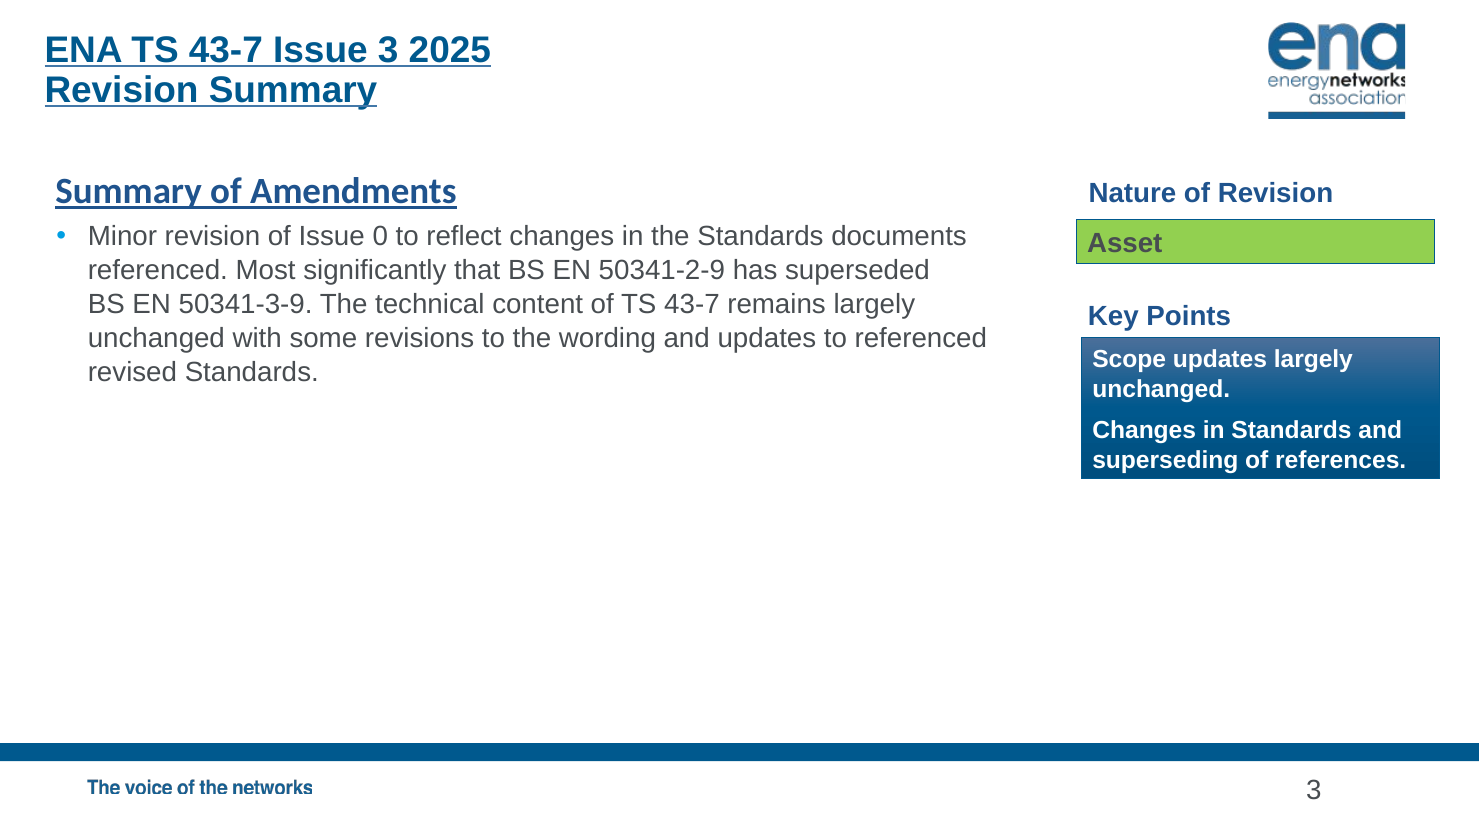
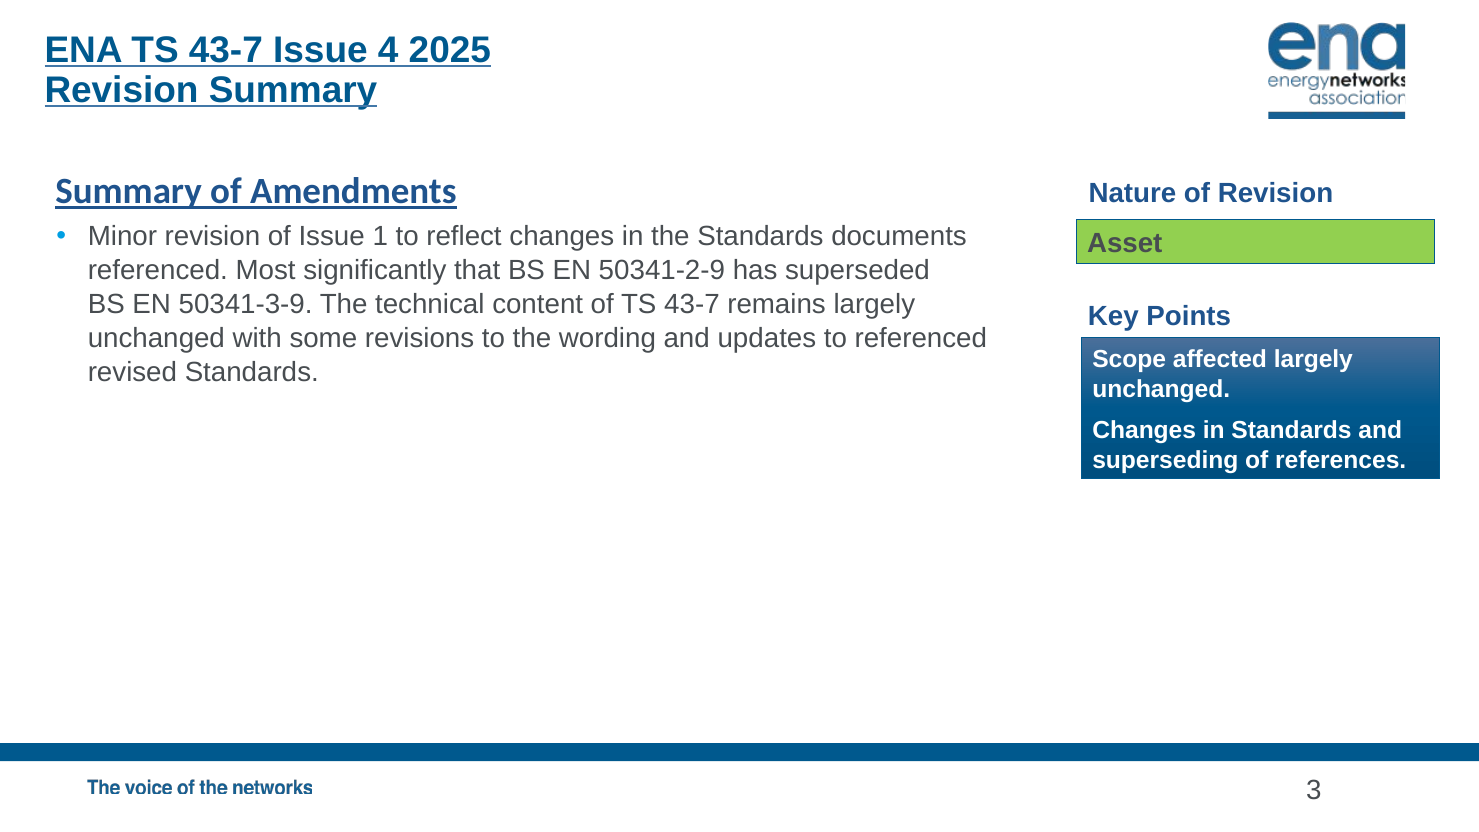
Issue 3: 3 -> 4 (388, 50)
0: 0 -> 1 (380, 236)
Scope updates: updates -> affected (1220, 359)
